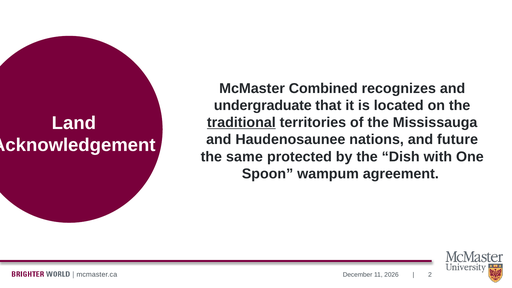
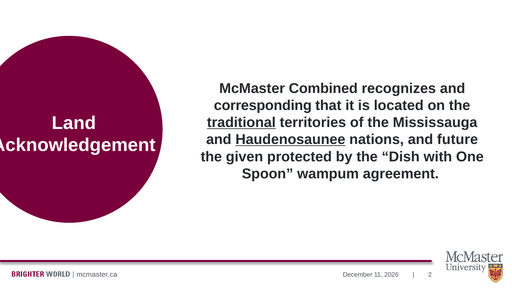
undergraduate: undergraduate -> corresponding (263, 105)
Haudenosaunee underline: none -> present (290, 140)
same: same -> given (244, 157)
